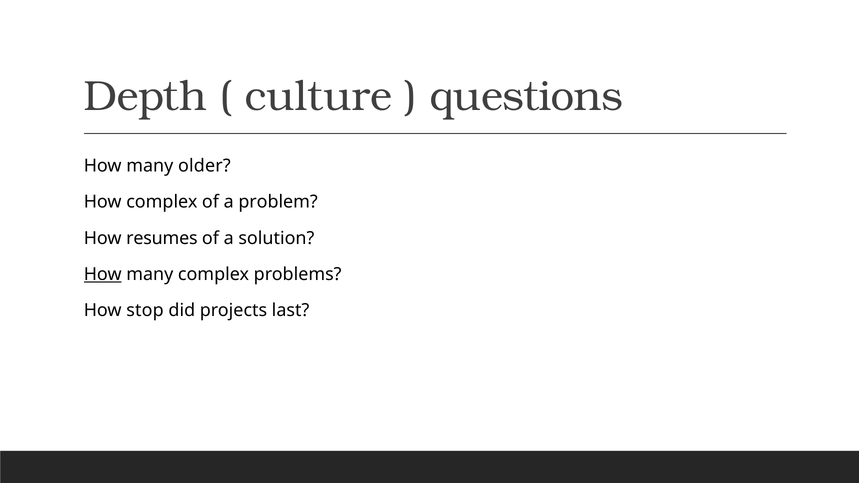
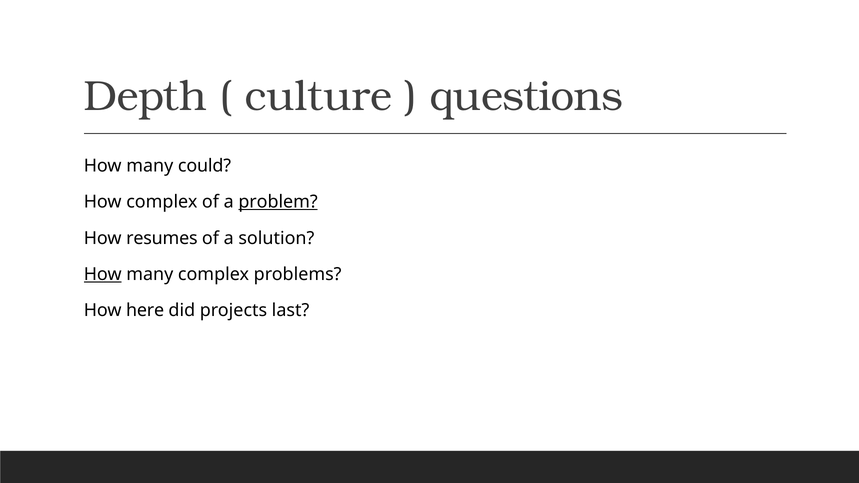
older: older -> could (205, 166)
problem underline: none -> present (278, 202)
stop: stop -> here (145, 311)
